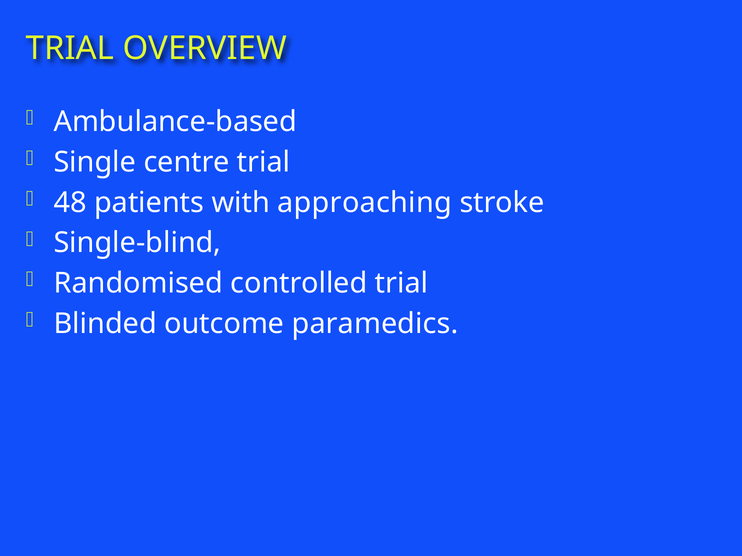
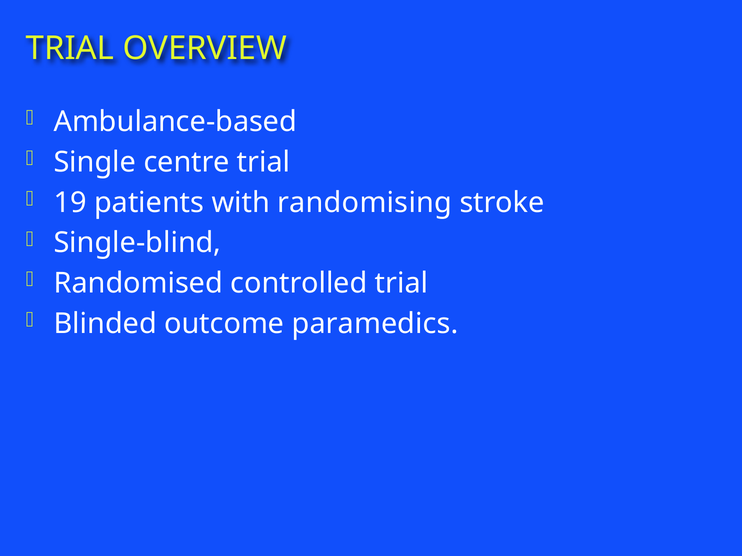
48: 48 -> 19 (70, 203)
approaching: approaching -> randomising (365, 203)
